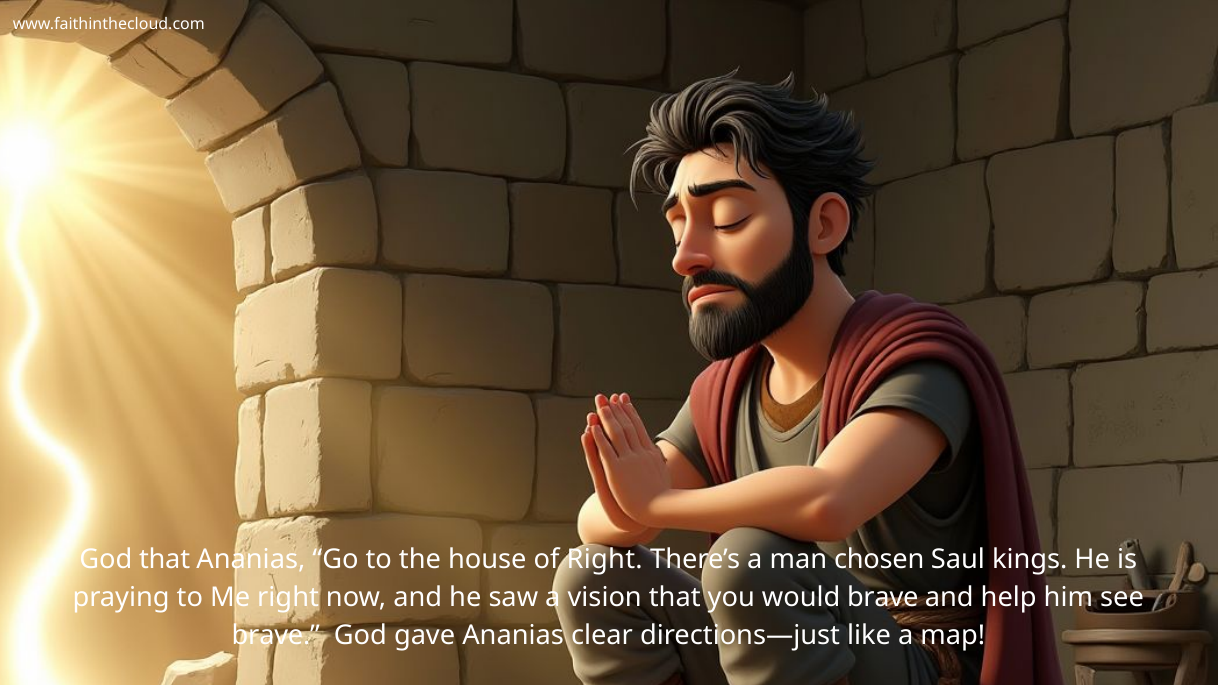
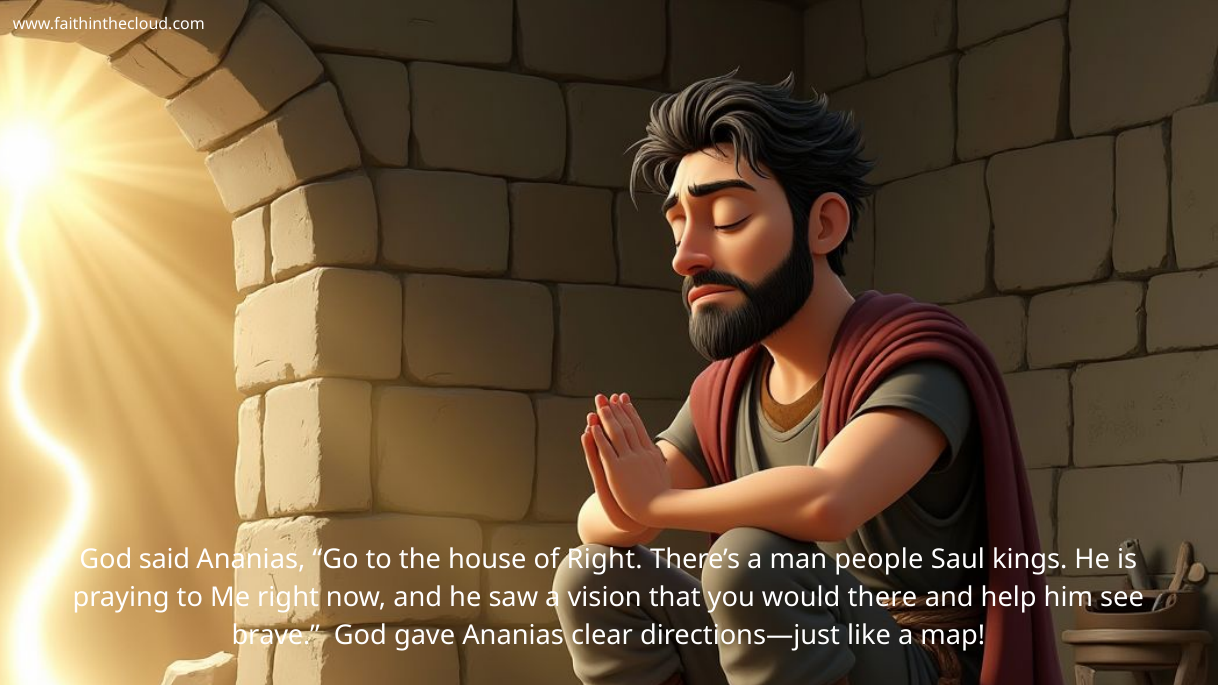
God that: that -> said (165, 560)
chosen: chosen -> people (879, 560)
would brave: brave -> there (882, 598)
